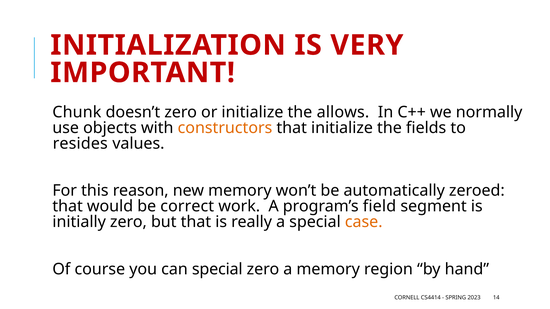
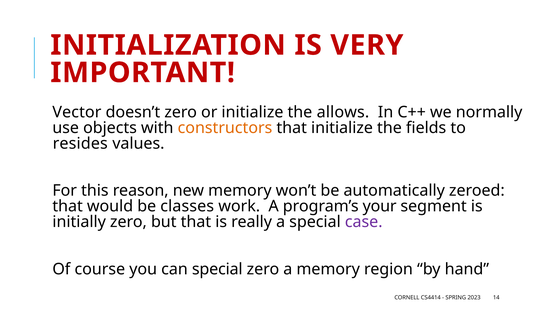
Chunk: Chunk -> Vector (77, 112)
correct: correct -> classes (187, 207)
field: field -> your (380, 207)
case colour: orange -> purple (364, 222)
